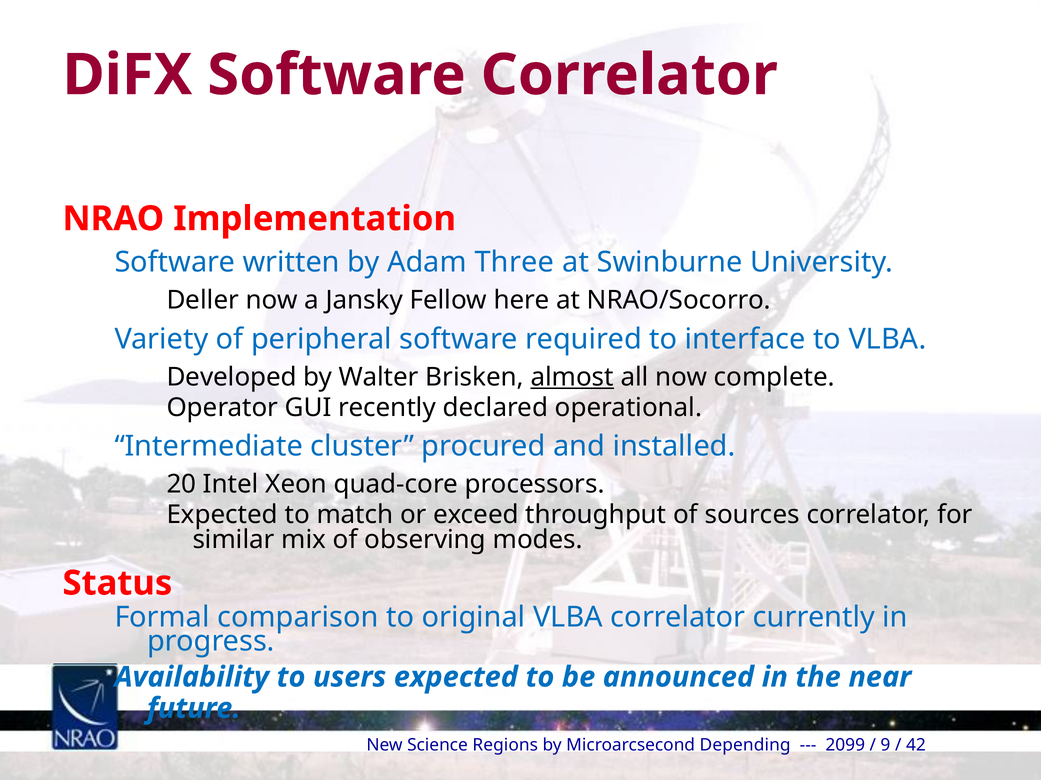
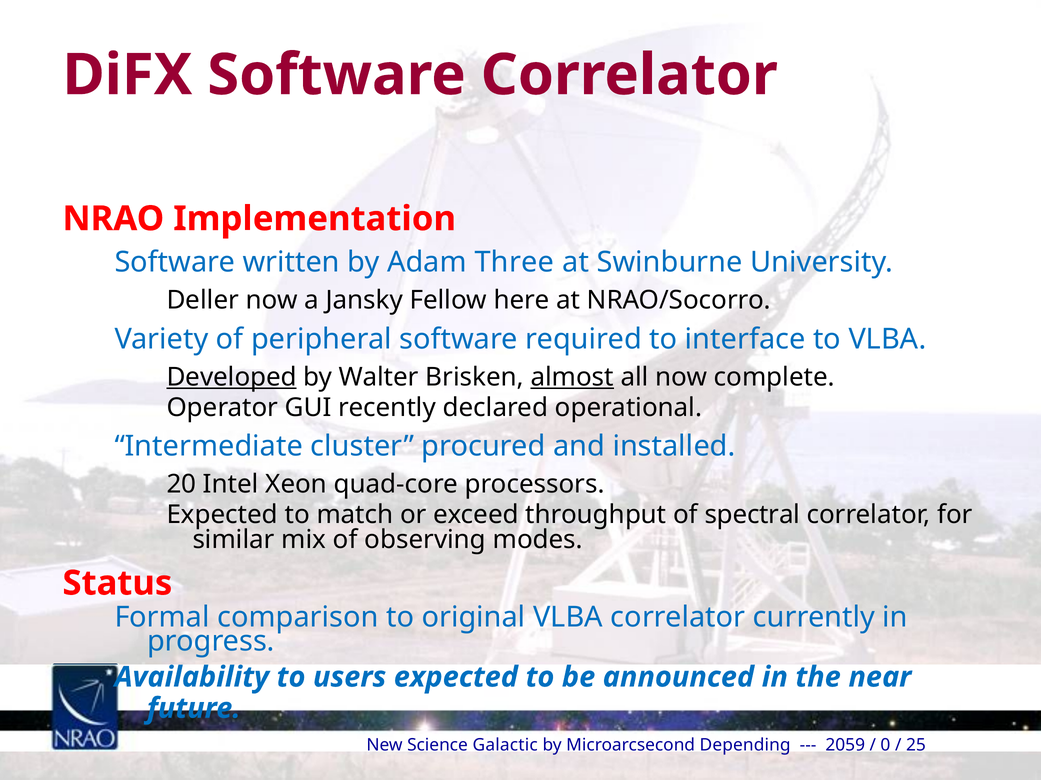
Developed underline: none -> present (232, 377)
sources: sources -> spectral (752, 515)
Regions: Regions -> Galactic (505, 746)
2099: 2099 -> 2059 (845, 746)
9: 9 -> 0 (885, 746)
42: 42 -> 25 (916, 746)
